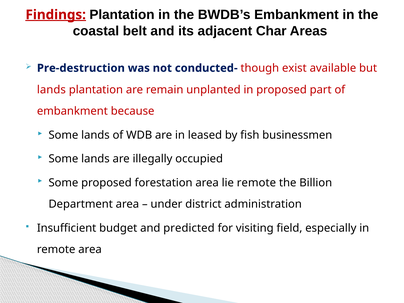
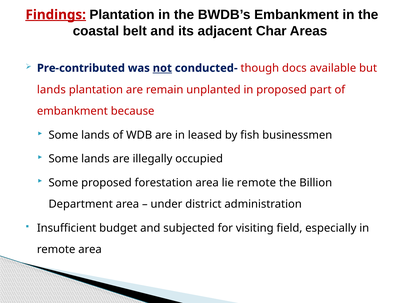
Pre-destruction: Pre-destruction -> Pre-contributed (81, 68)
not underline: none -> present (162, 68)
exist: exist -> docs (294, 68)
predicted: predicted -> subjected (189, 228)
